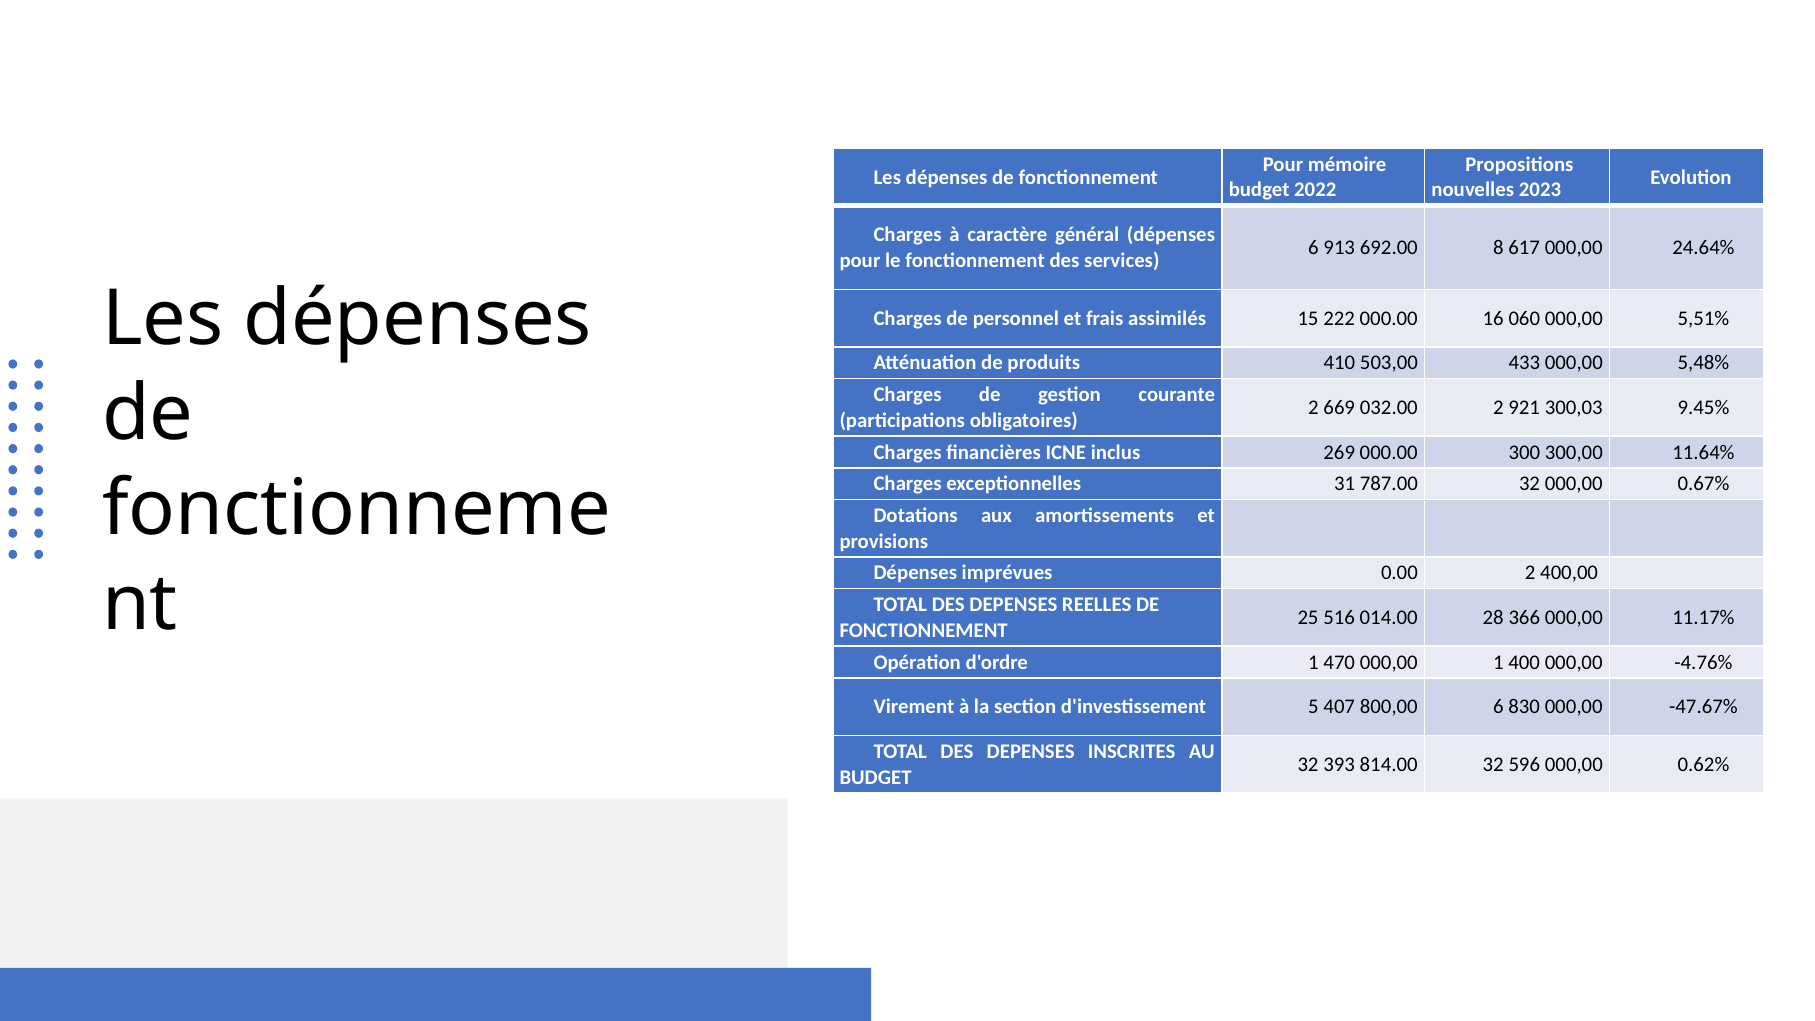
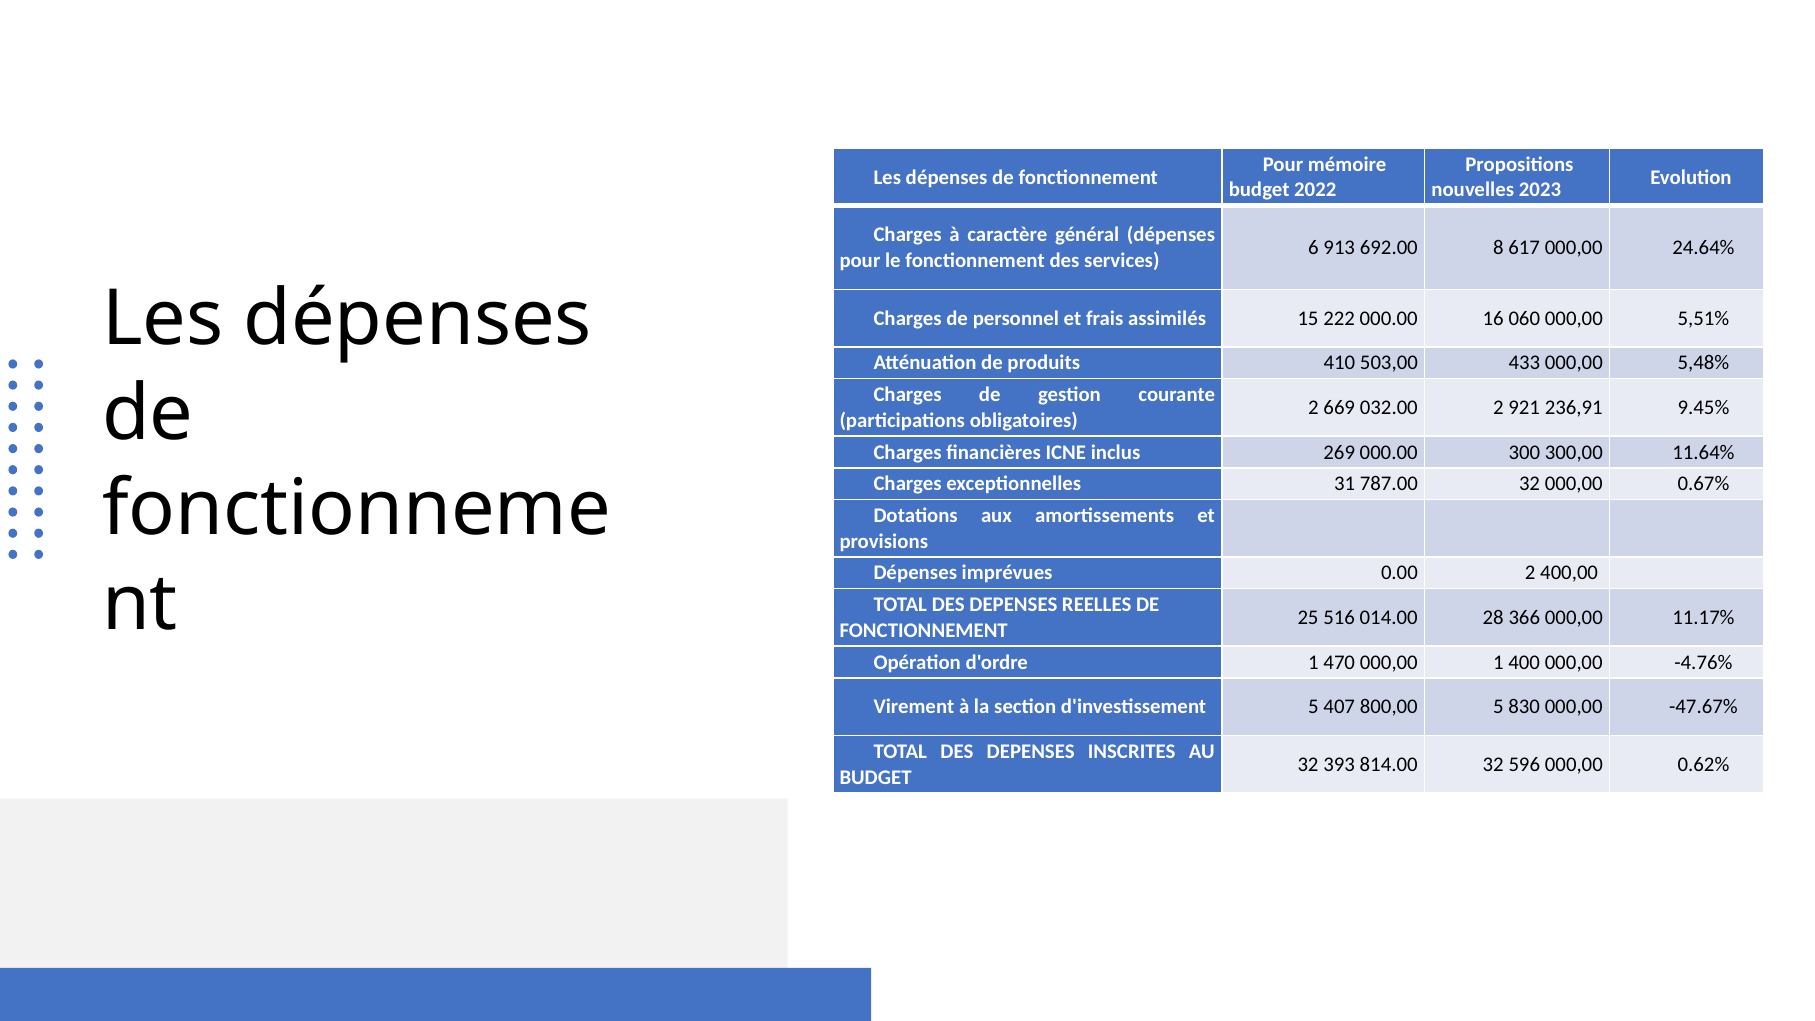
300,03: 300,03 -> 236,91 (1574, 408)
800,00 6: 6 -> 5 (1498, 707)
